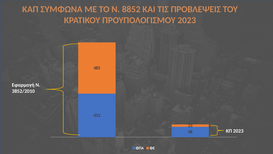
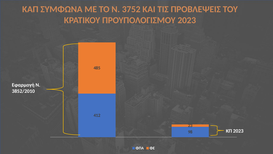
8852: 8852 -> 3752 (131, 9)
